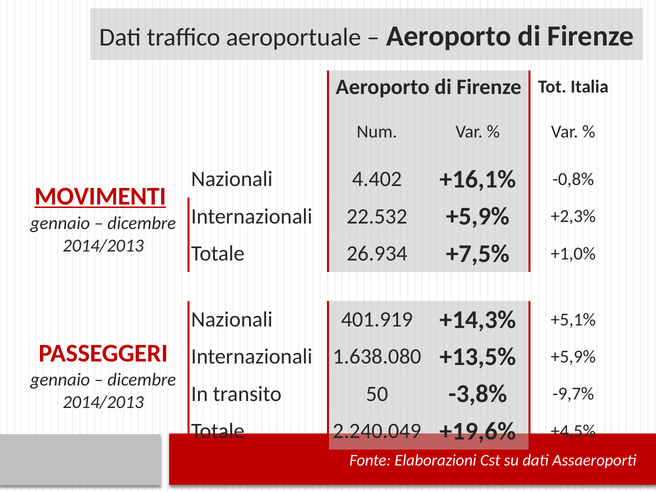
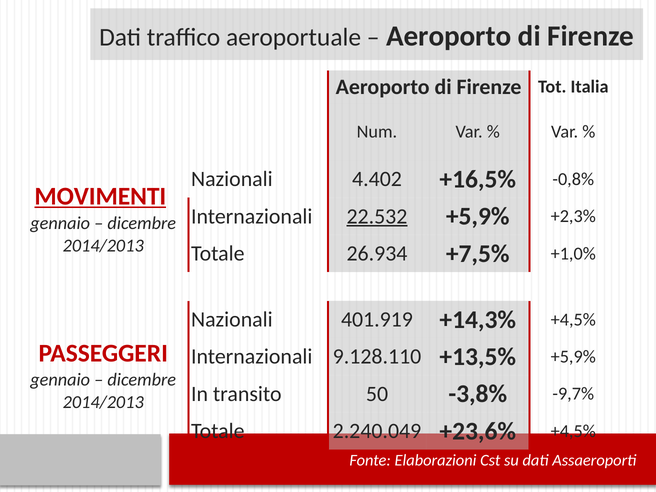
+16,1%: +16,1% -> +16,5% (478, 179)
22.532 underline: none -> present (377, 216)
+14,3% +5,1%: +5,1% -> +4,5% (573, 320)
1.638.080: 1.638.080 -> 9.128.110 (377, 357)
+19,6%: +19,6% -> +23,6% (478, 431)
